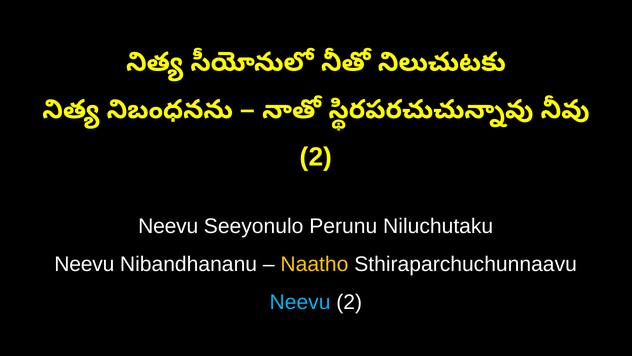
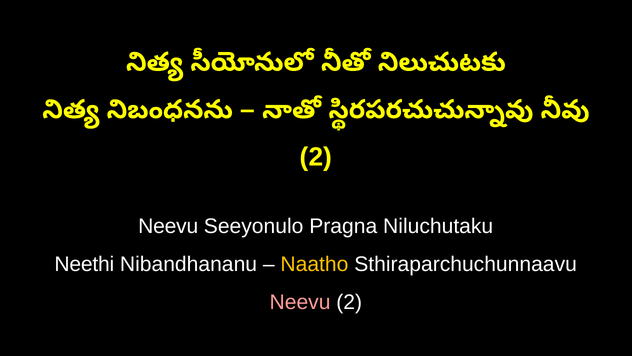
Perunu: Perunu -> Pragna (343, 226)
Neevu: Neevu -> Neethi (84, 264)
Neevu colour: light blue -> pink (300, 302)
